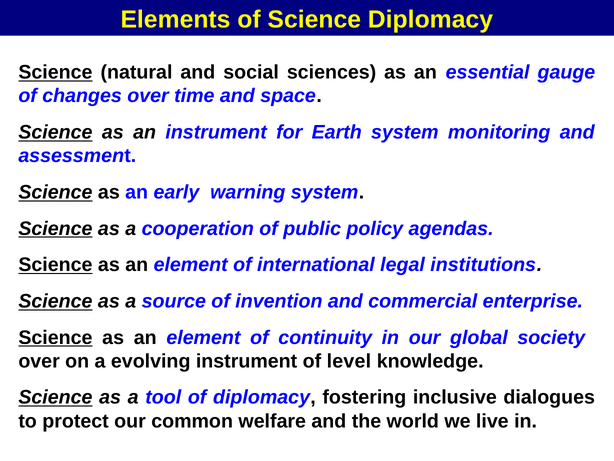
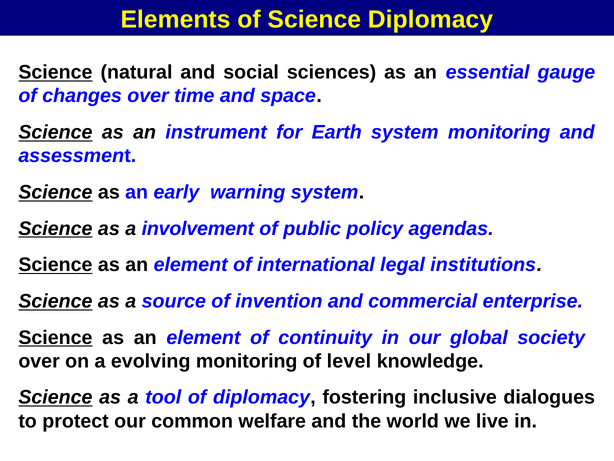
cooperation: cooperation -> involvement (198, 228)
evolving instrument: instrument -> monitoring (247, 361)
